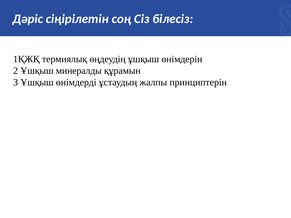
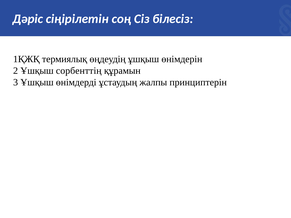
минералды: минералды -> сорбенттің (79, 71)
